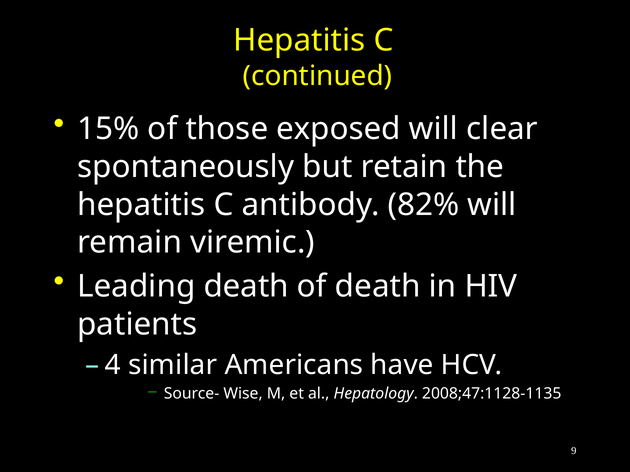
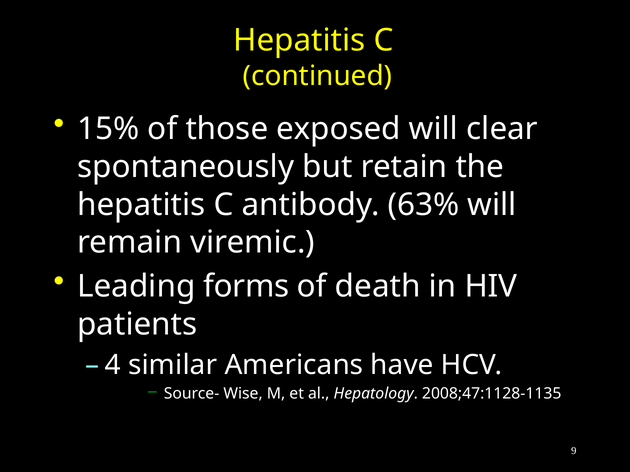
82%: 82% -> 63% (423, 205)
Leading death: death -> forms (246, 287)
